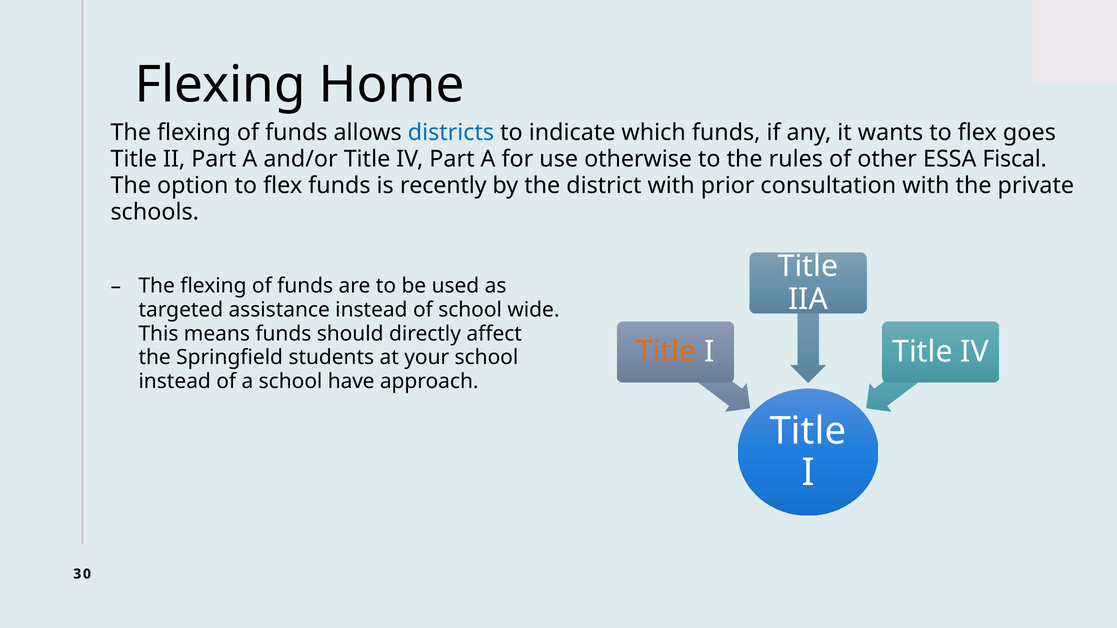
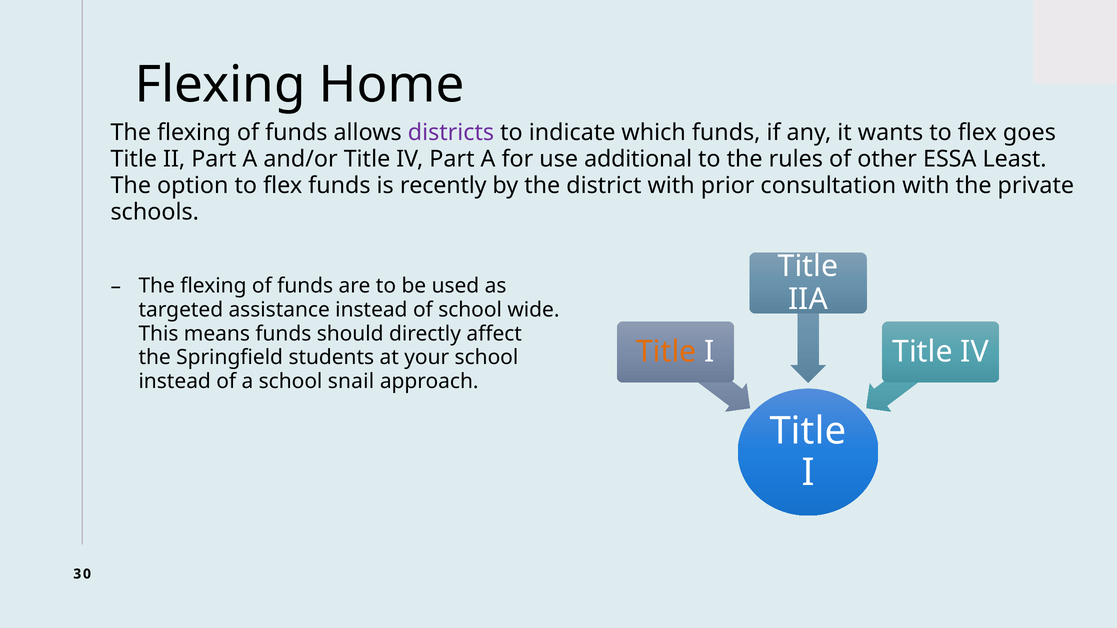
districts colour: blue -> purple (451, 133)
otherwise: otherwise -> additional (638, 159)
Fiscal: Fiscal -> Least (1015, 159)
have: have -> snail (351, 382)
